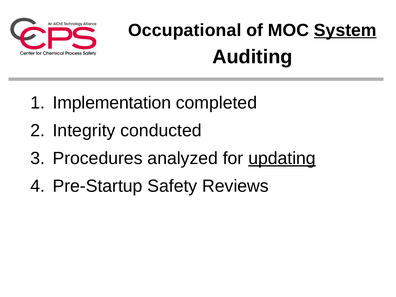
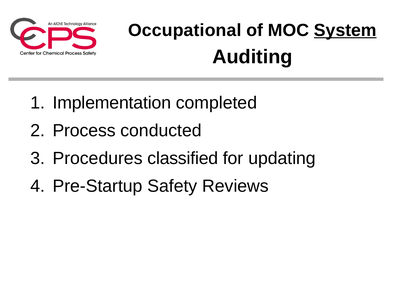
Integrity: Integrity -> Process (84, 131)
analyzed: analyzed -> classified (183, 158)
updating underline: present -> none (282, 158)
